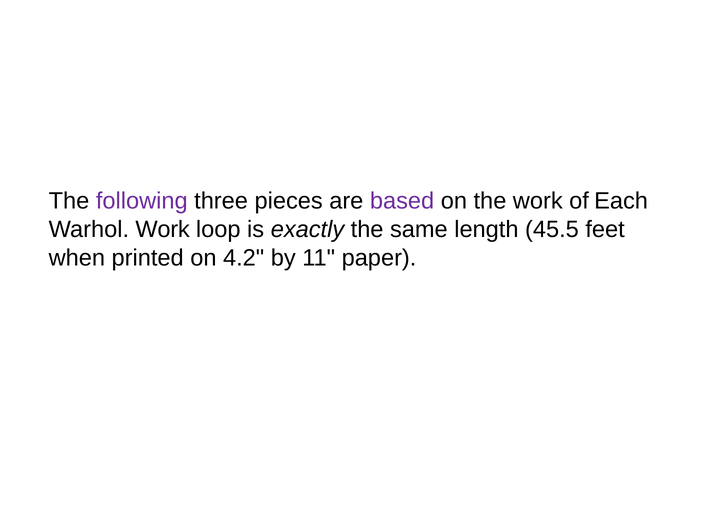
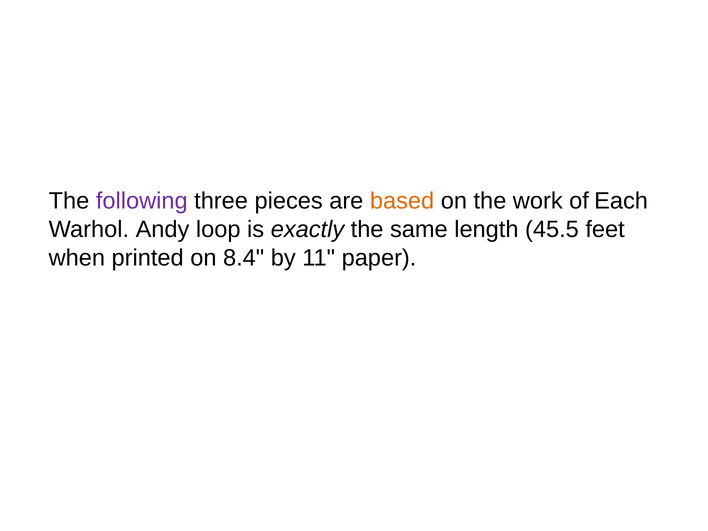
based colour: purple -> orange (402, 201)
Warhol Work: Work -> Andy (163, 229)
4.2: 4.2 -> 8.4 (244, 258)
